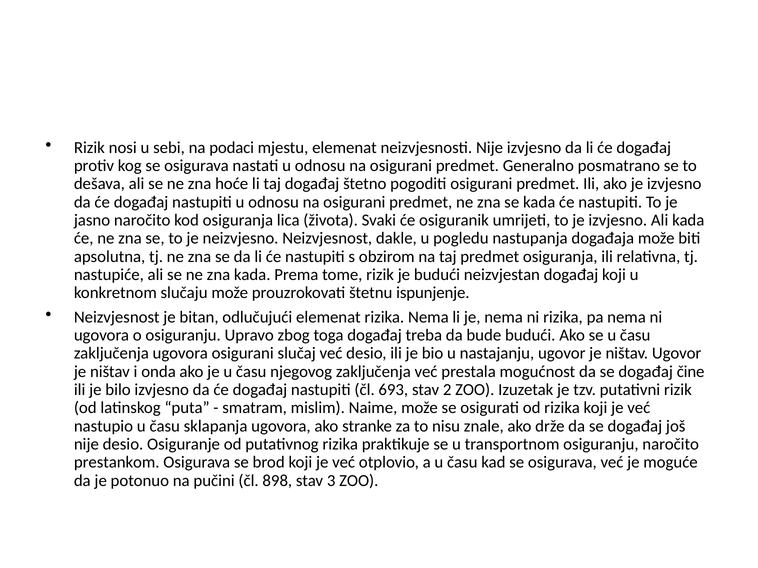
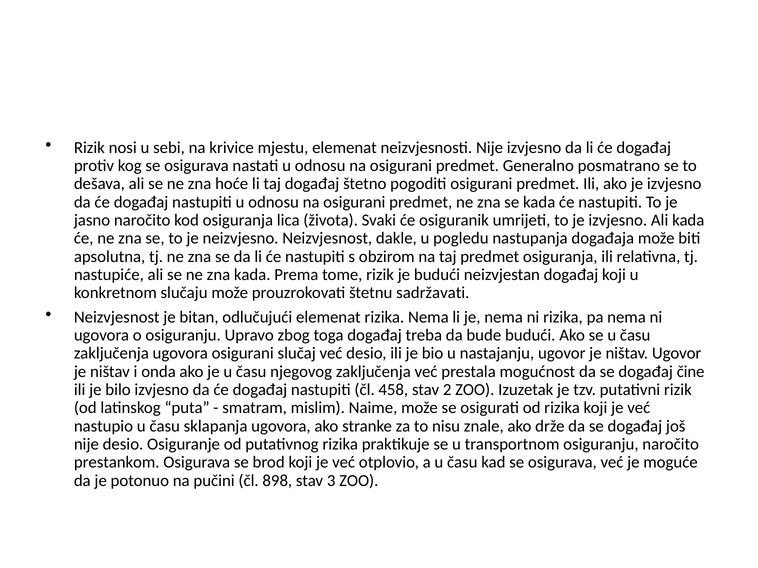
podaci: podaci -> krivice (232, 148)
ispunjenje: ispunjenje -> sadržavati (433, 293)
693: 693 -> 458 (393, 390)
